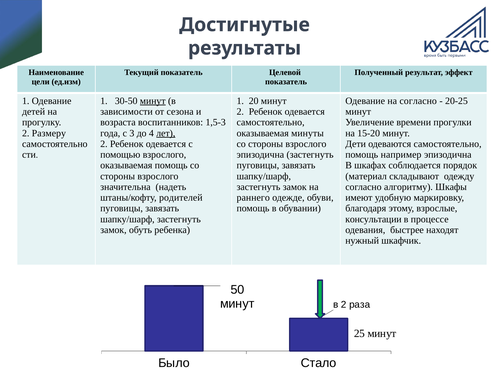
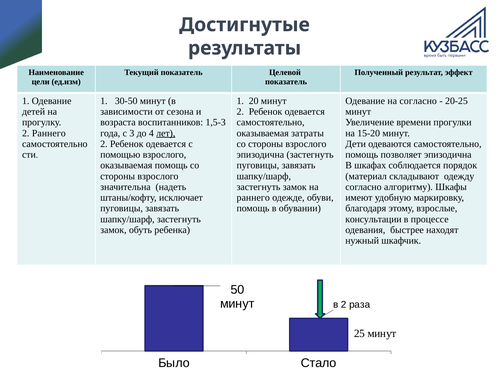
минут underline: present -> none (153, 101)
2 Размеру: Размеру -> Раннего (49, 133)
минуты: минуты -> затраты (308, 133)
например: например -> позволяет (401, 154)
родителей: родителей -> исключает (181, 197)
